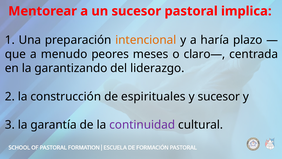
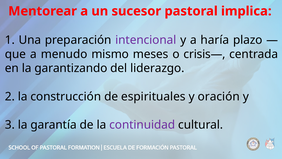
intencional colour: orange -> purple (146, 40)
peores: peores -> mismo (110, 54)
claro—: claro— -> crisis— (205, 54)
y sucesor: sucesor -> oración (219, 96)
